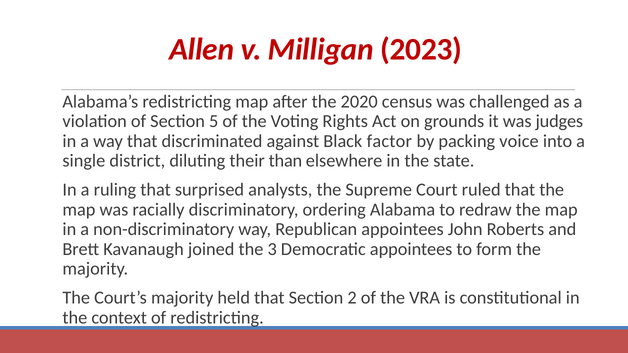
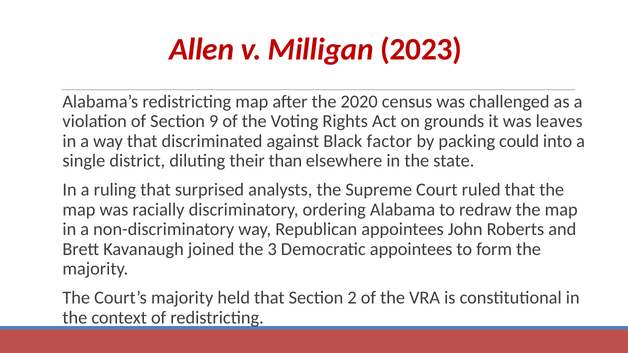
5: 5 -> 9 (214, 121)
judges: judges -> leaves (559, 121)
voice: voice -> could (519, 141)
